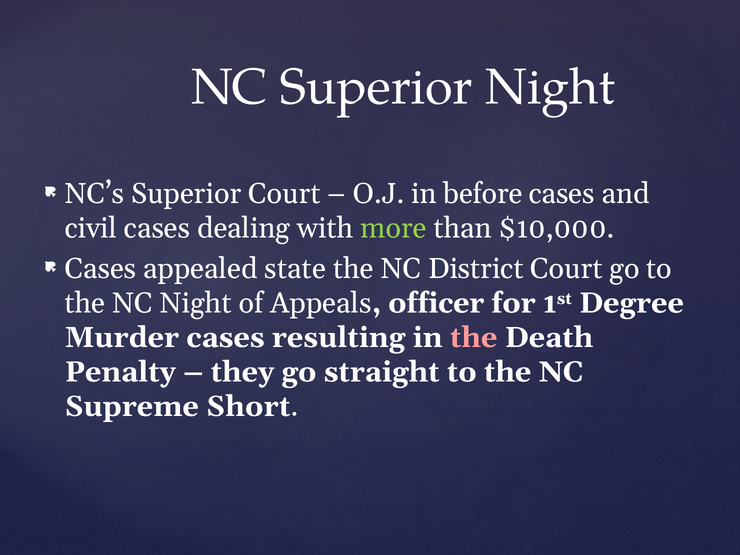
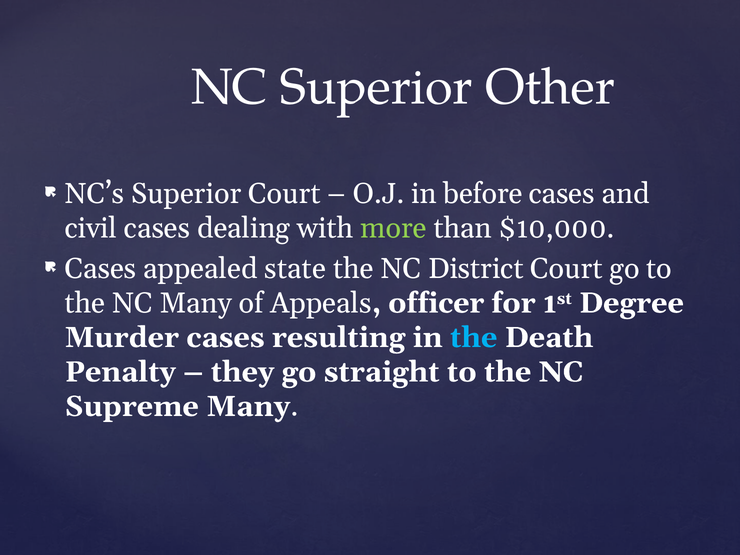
Superior Night: Night -> Other (550, 87)
NC Night: Night -> Many (196, 303)
the colour: pink -> light blue (474, 337)
Supreme Short: Short -> Many (248, 406)
